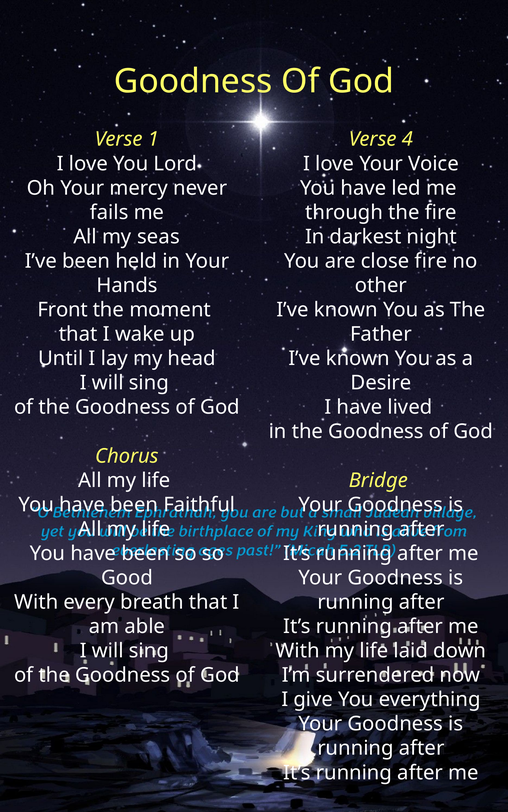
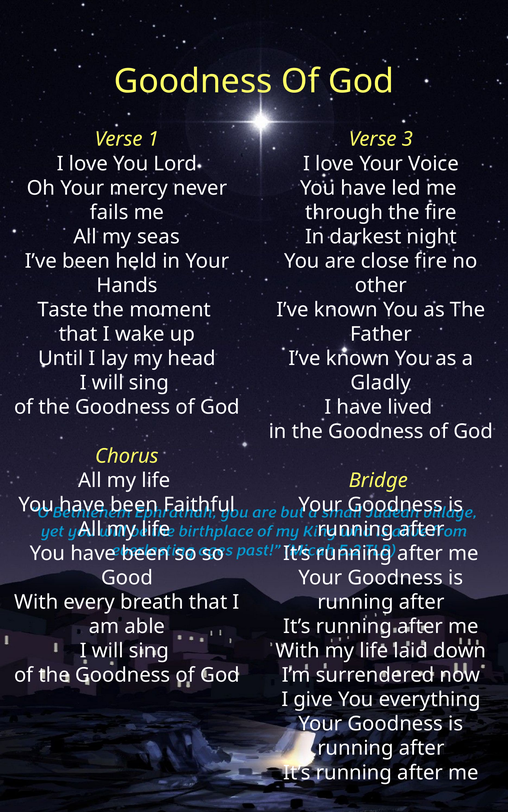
4: 4 -> 3 (408, 139)
Front: Front -> Taste (63, 310)
Desire: Desire -> Gladly (381, 383)
